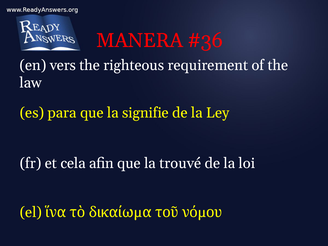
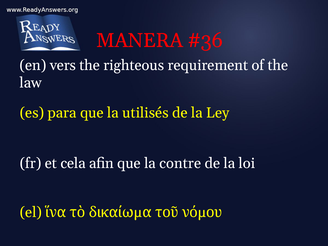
signifie: signifie -> utilisés (145, 113)
trouvé: trouvé -> contre (180, 163)
